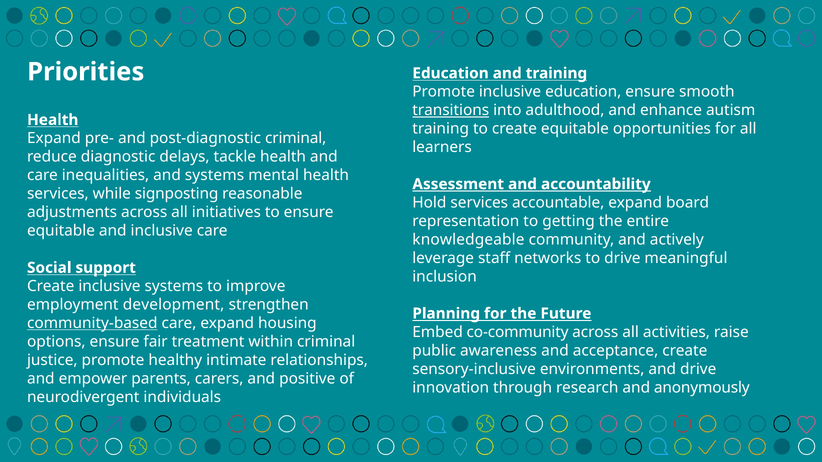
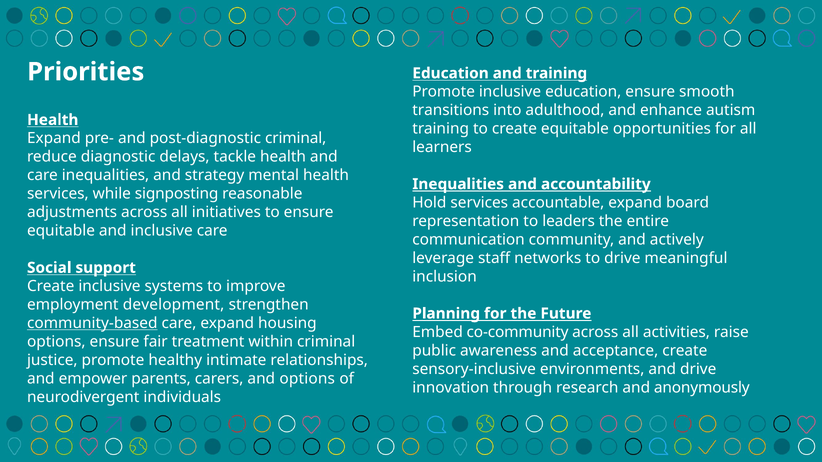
transitions underline: present -> none (451, 110)
and systems: systems -> strategy (215, 175)
Assessment: Assessment -> Inequalities (458, 184)
getting: getting -> leaders (569, 221)
knowledgeable: knowledgeable -> communication (469, 240)
and positive: positive -> options (307, 379)
